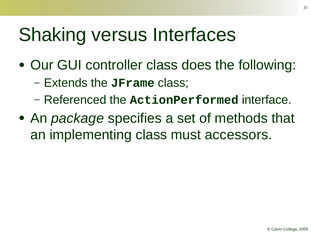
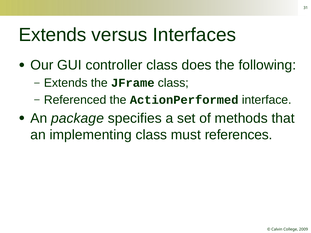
Shaking: Shaking -> Extends (53, 35)
accessors: accessors -> references (239, 135)
